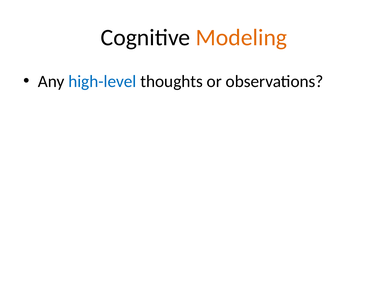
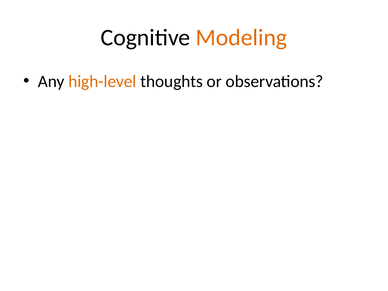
high-level colour: blue -> orange (102, 81)
